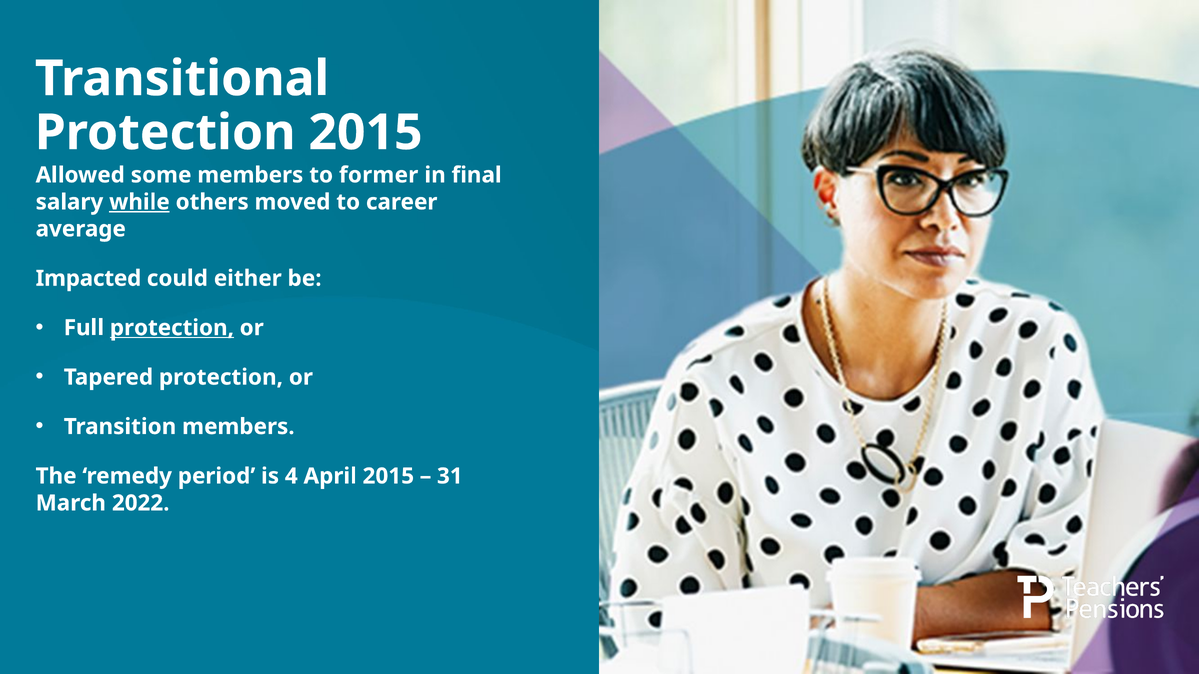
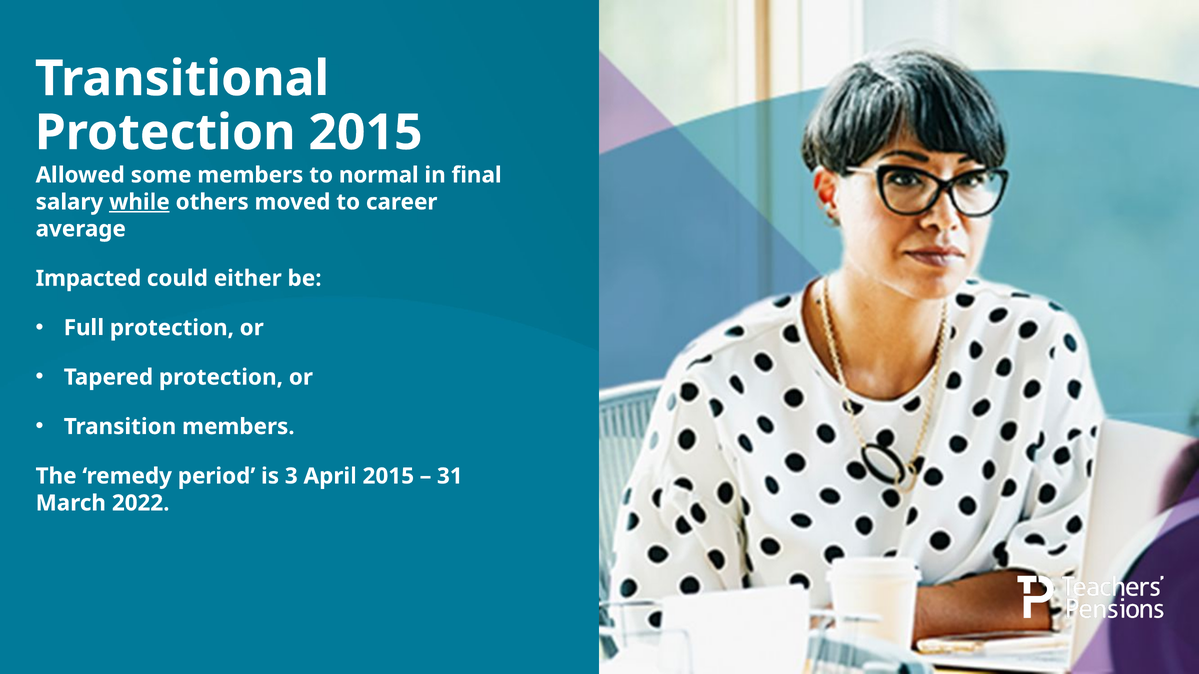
former: former -> normal (379, 175)
protection underline: present -> none (172, 328)
4: 4 -> 3 (291, 476)
